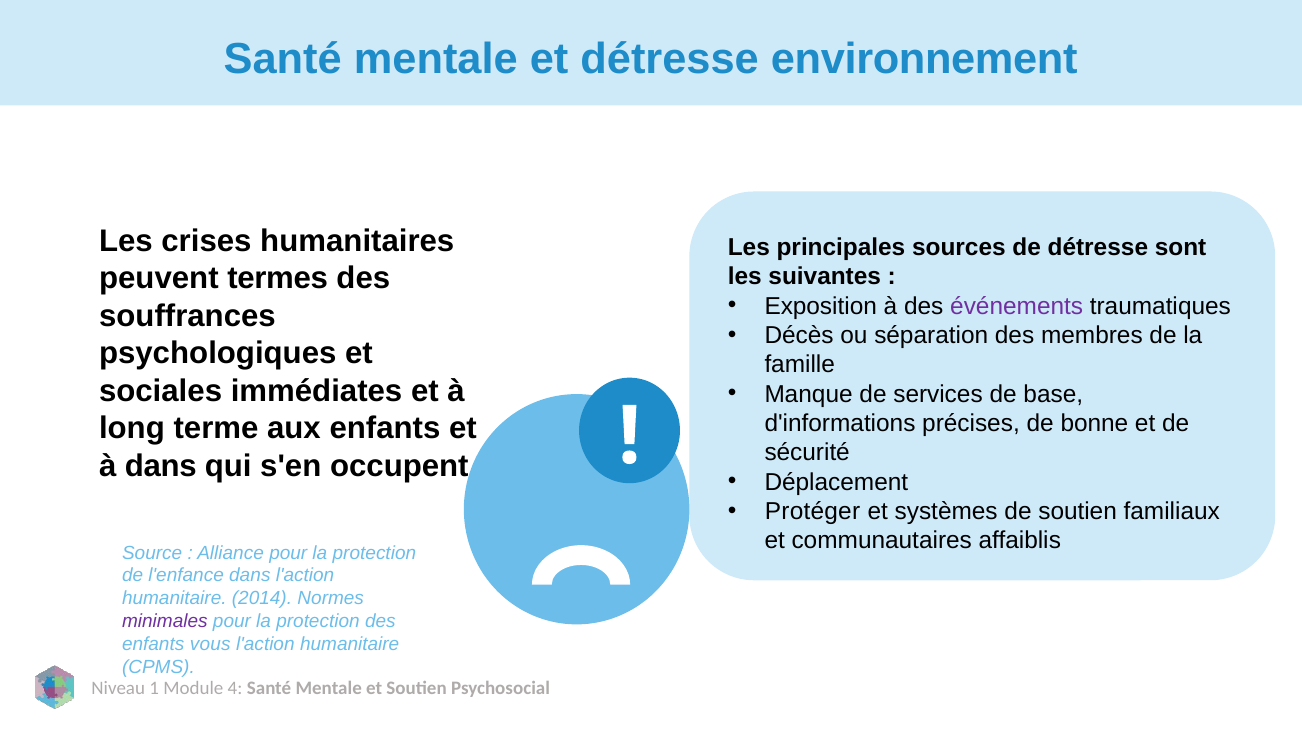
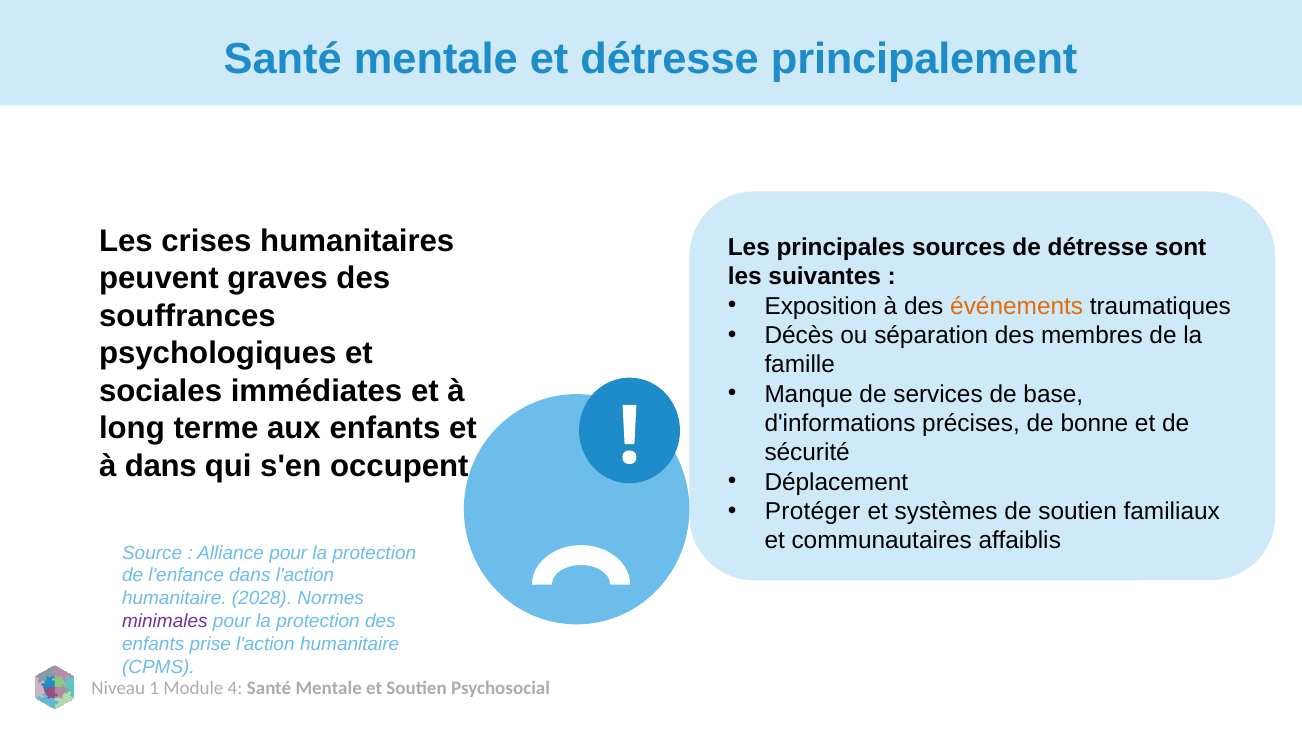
environnement: environnement -> principalement (924, 59)
termes: termes -> graves (277, 278)
événements colour: purple -> orange (1017, 306)
2014: 2014 -> 2028 (262, 598)
vous: vous -> prise (210, 644)
